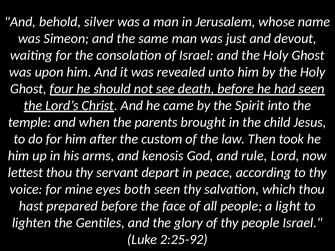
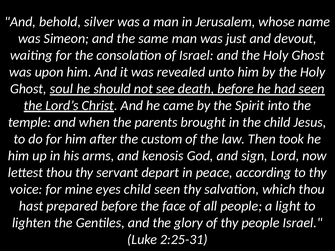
four: four -> soul (61, 89)
rule: rule -> sign (254, 156)
eyes both: both -> child (138, 189)
2:25-92: 2:25-92 -> 2:25-31 (184, 240)
